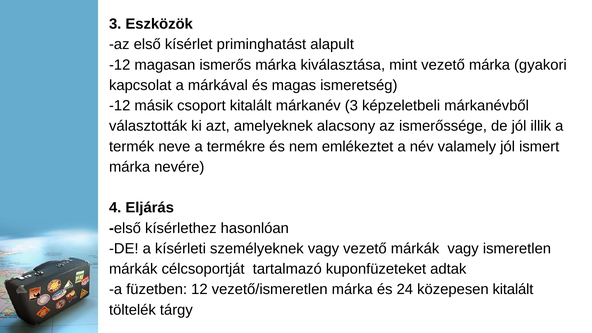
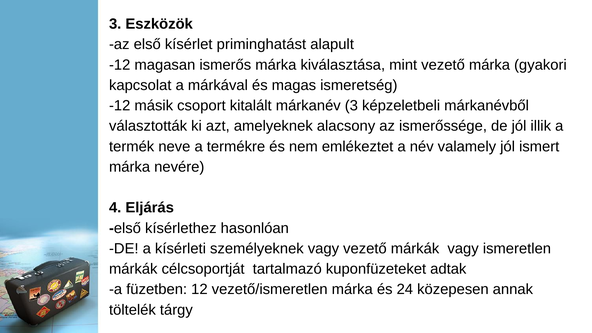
közepesen kitalált: kitalált -> annak (513, 289)
